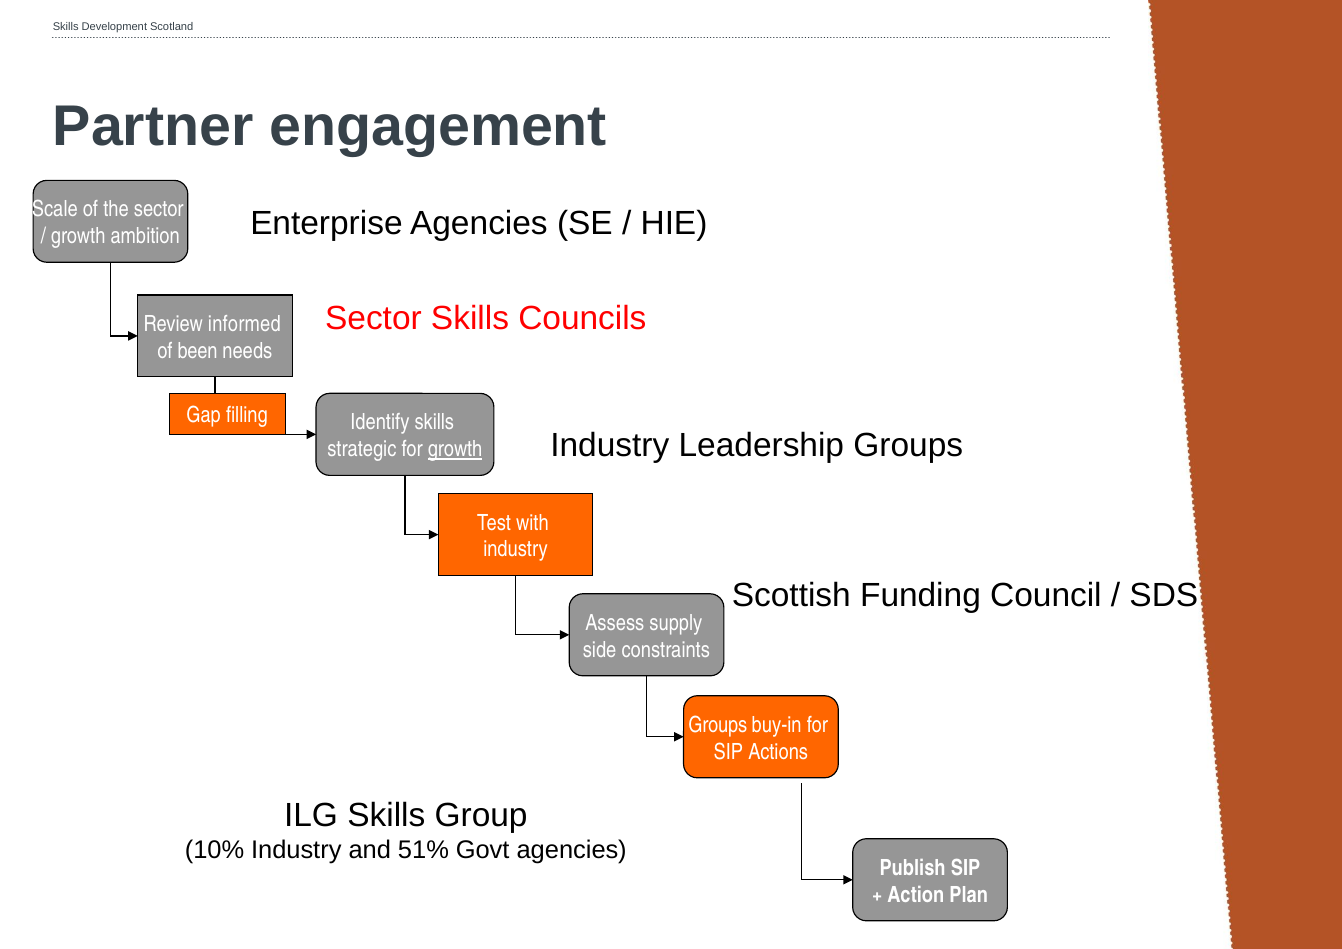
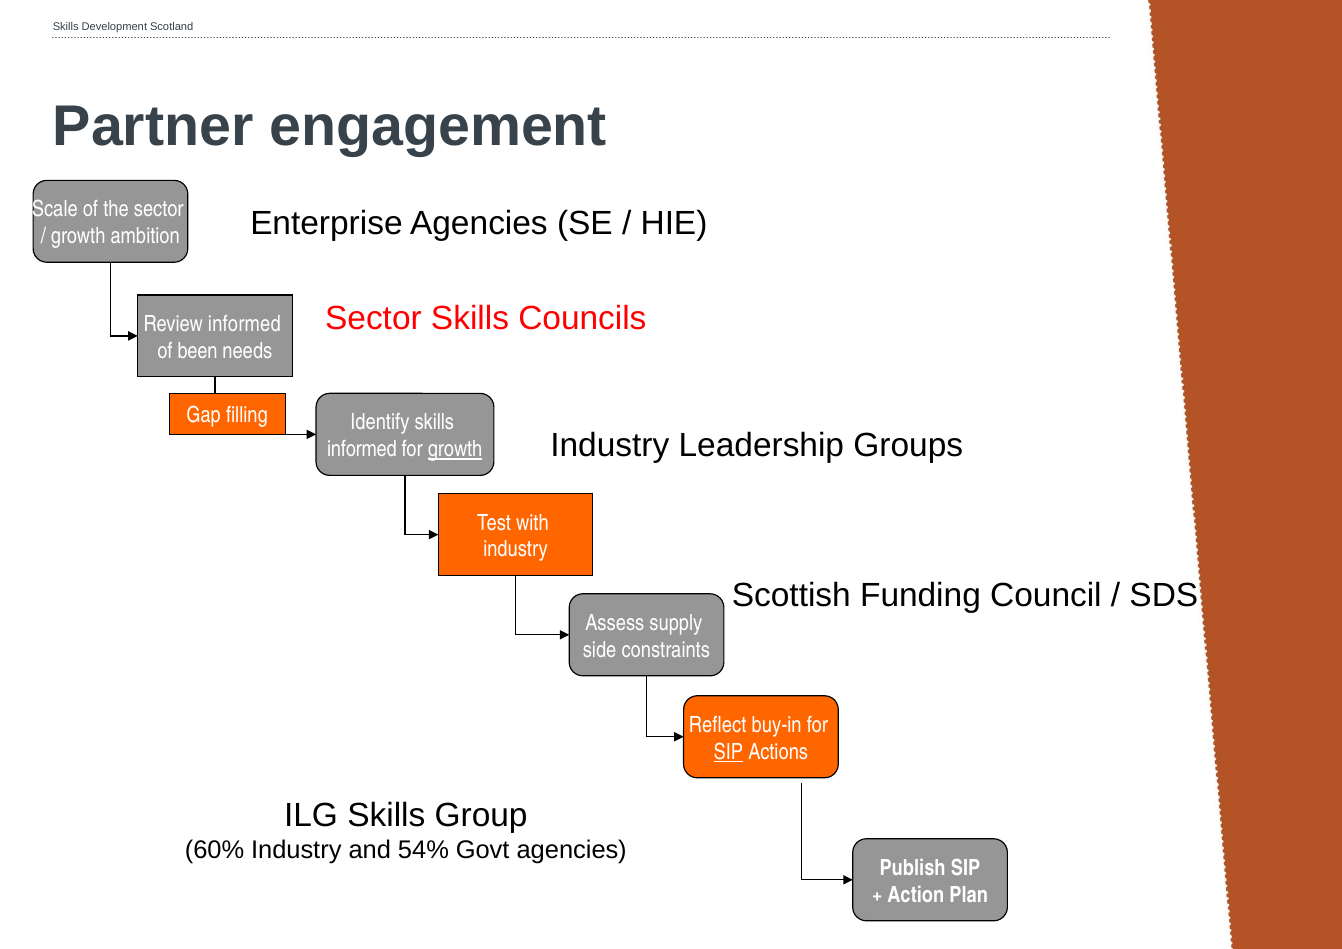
strategic: strategic -> informed (362, 449)
Groups: Groups -> Reflect (718, 725)
SIP underline: none -> present (728, 752)
10%: 10% -> 60% (215, 850)
51%: 51% -> 54% (423, 850)
